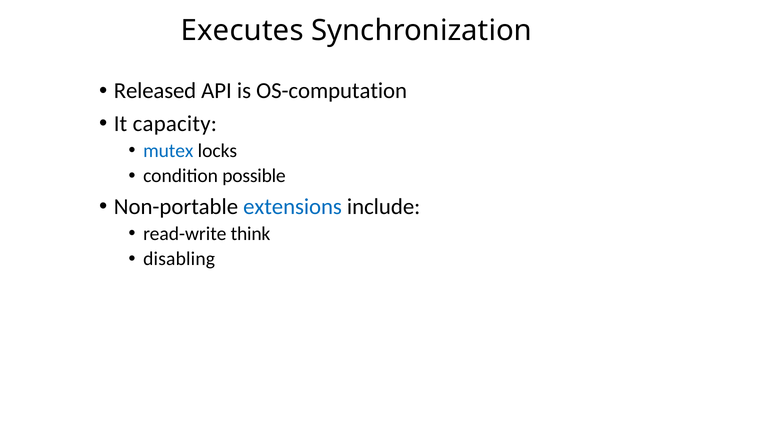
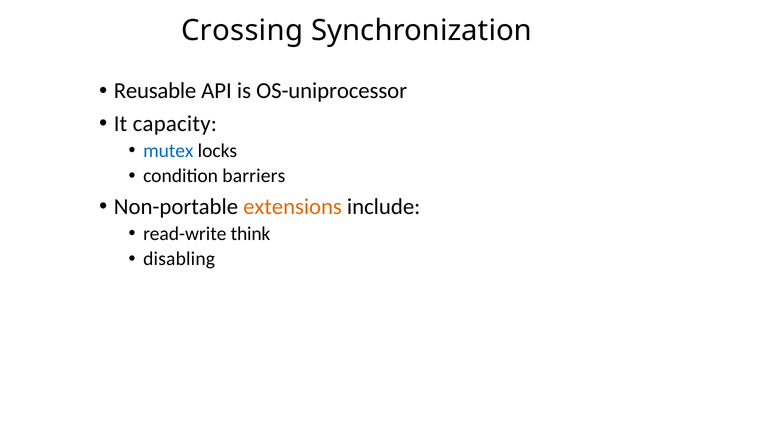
Executes: Executes -> Crossing (242, 31)
Released: Released -> Reusable (155, 91)
OS-computation: OS-computation -> OS-uniprocessor (332, 91)
possible: possible -> barriers (254, 176)
extensions colour: blue -> orange (293, 207)
